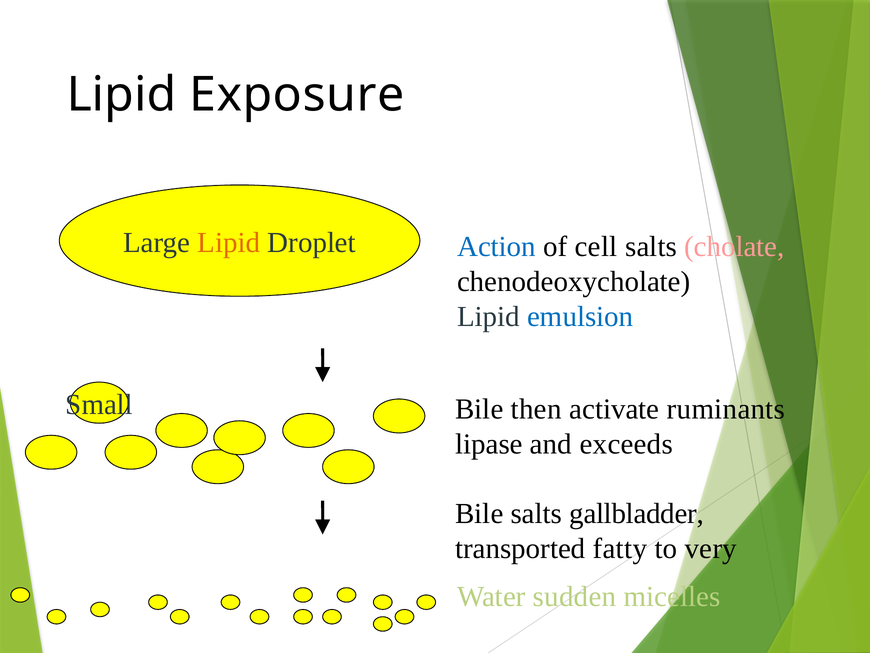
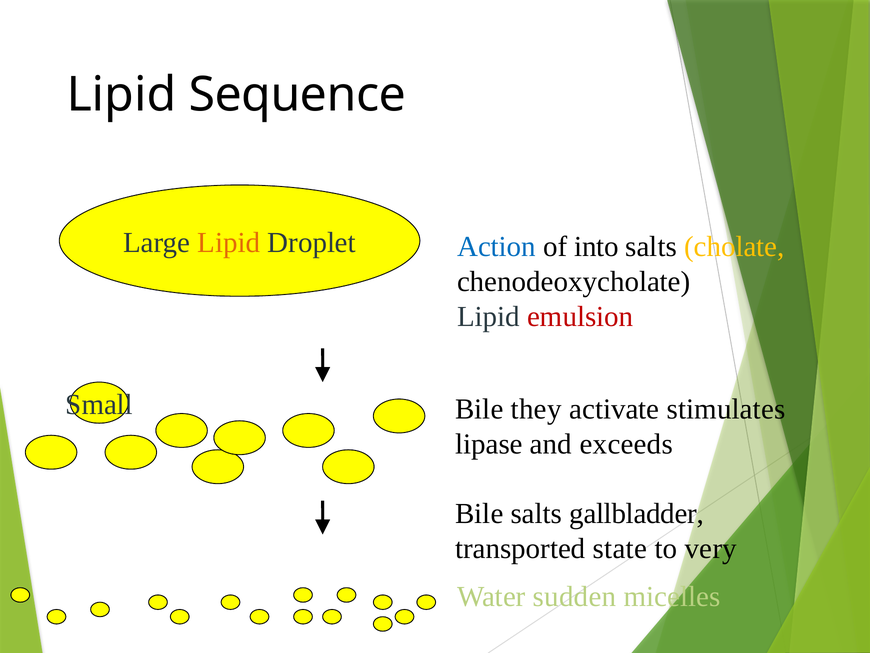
Exposure: Exposure -> Sequence (297, 95)
cell: cell -> into (596, 247)
cholate colour: pink -> yellow (734, 247)
emulsion colour: blue -> red (580, 316)
then: then -> they (536, 409)
ruminants: ruminants -> stimulates (726, 409)
fatty: fatty -> state (620, 548)
